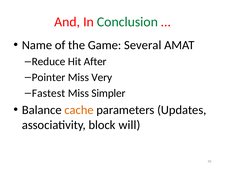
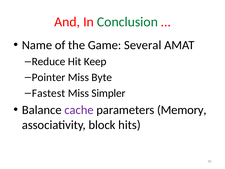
After: After -> Keep (95, 62)
Very: Very -> Byte (102, 77)
cache colour: orange -> purple (79, 110)
Updates: Updates -> Memory (182, 110)
will: will -> hits (129, 125)
